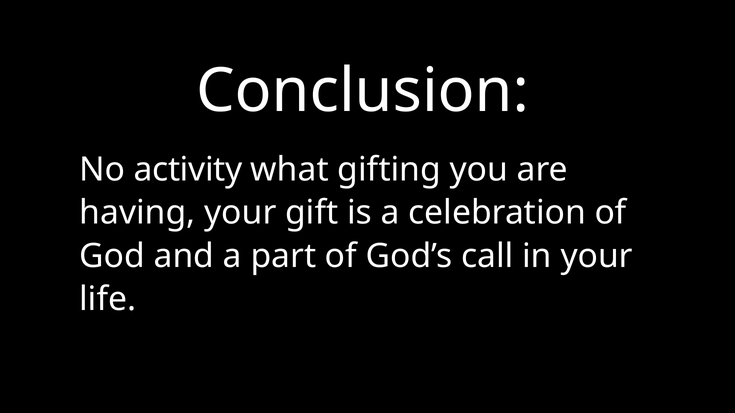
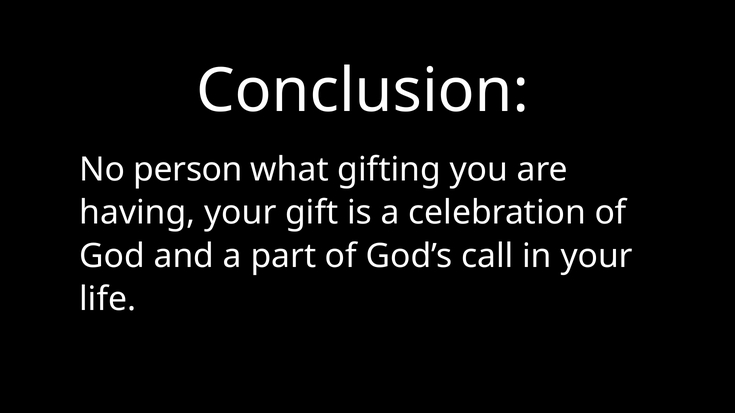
activity: activity -> person (188, 170)
